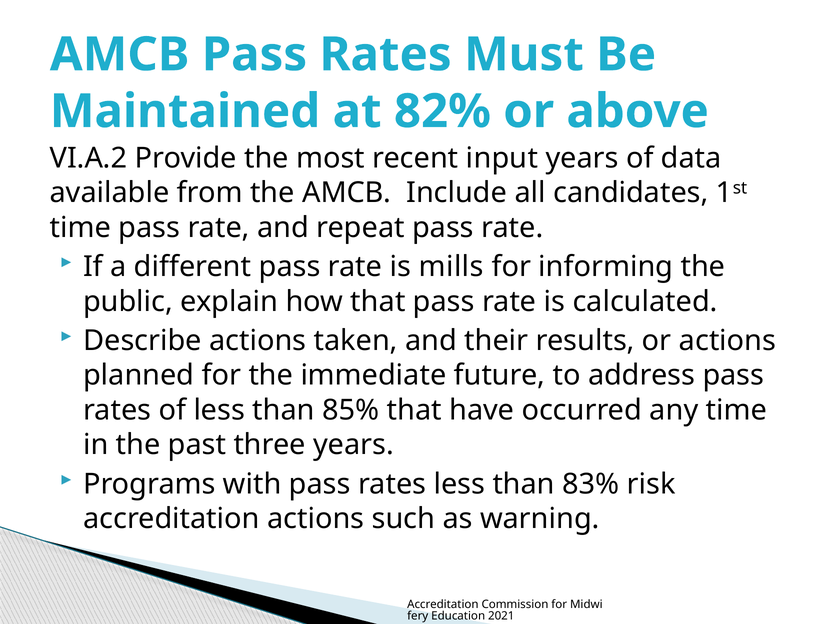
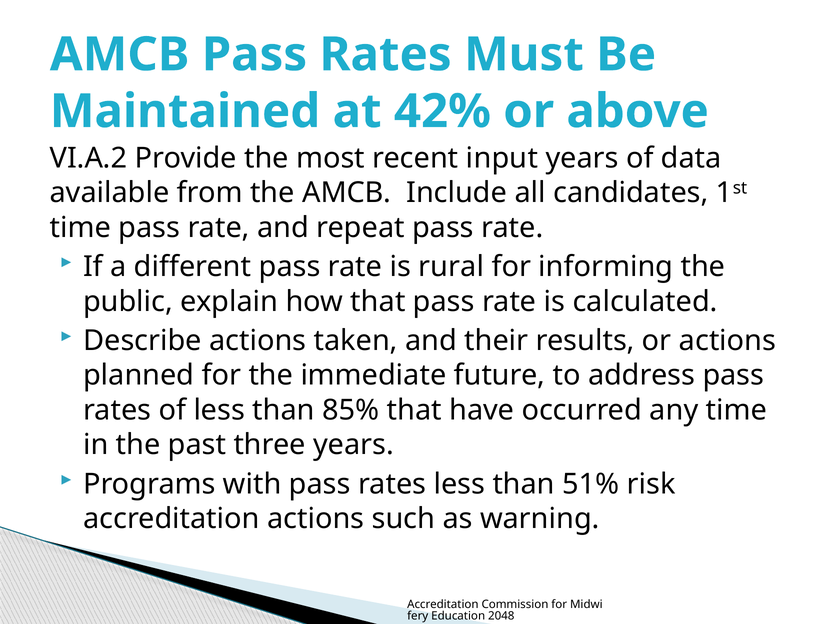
82%: 82% -> 42% (442, 112)
mills: mills -> rural (451, 267)
83%: 83% -> 51% (591, 485)
2021: 2021 -> 2048 (501, 617)
